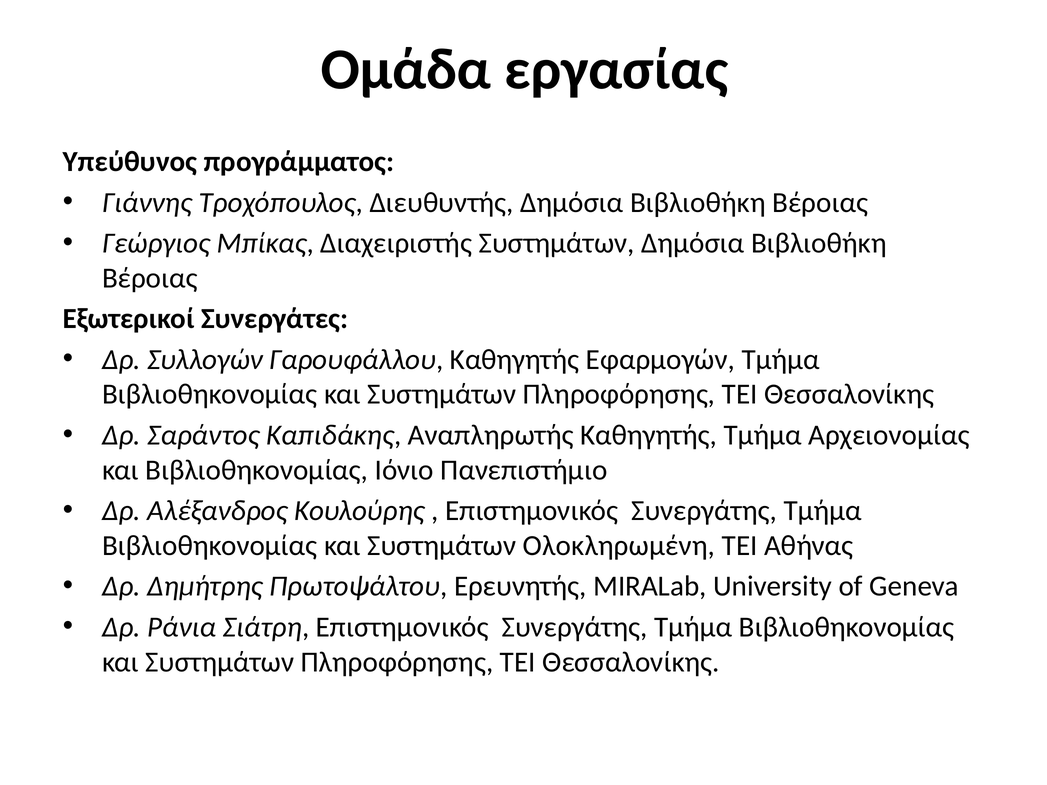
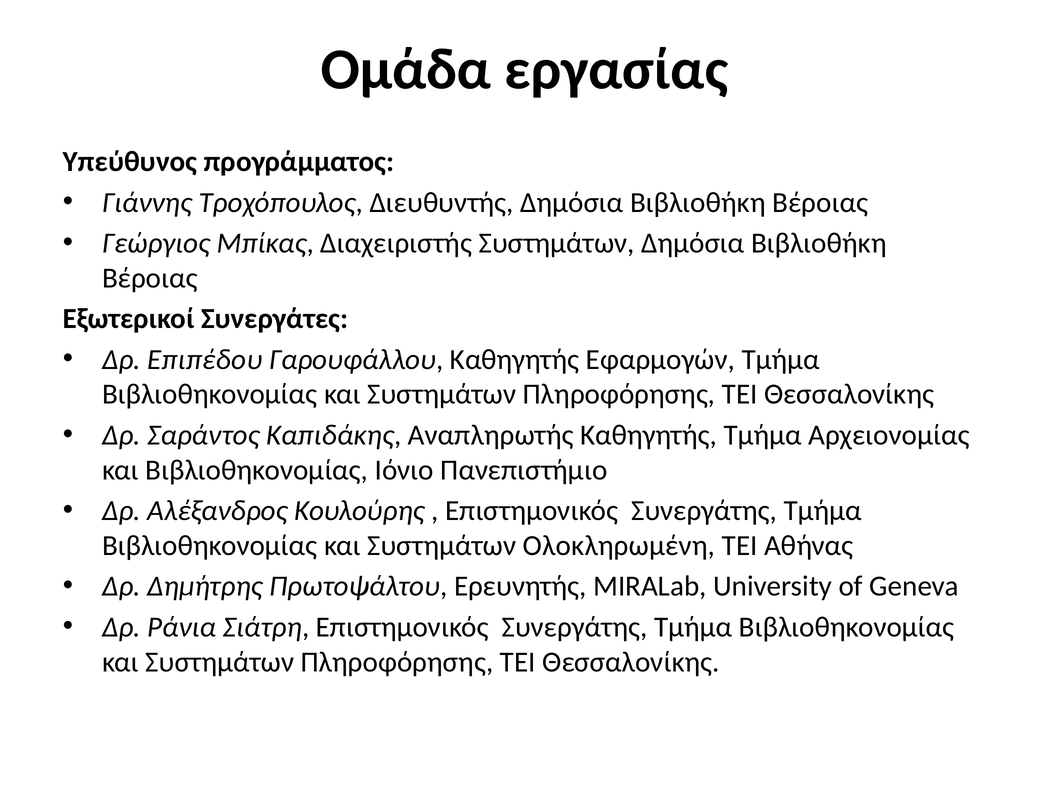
Συλλογών: Συλλογών -> Επιπέδου (205, 360)
